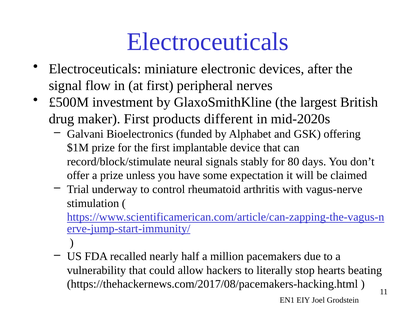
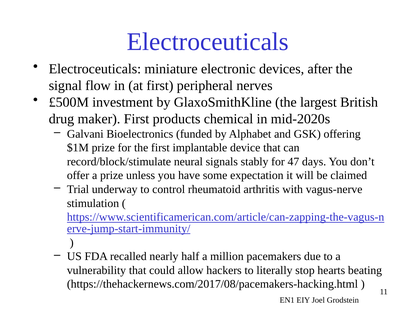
different: different -> chemical (229, 119)
80: 80 -> 47 (293, 162)
